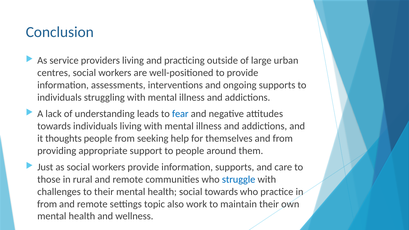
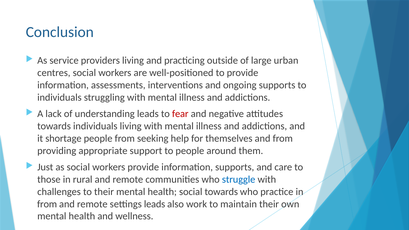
fear colour: blue -> red (180, 114)
thoughts: thoughts -> shortage (63, 138)
settings topic: topic -> leads (155, 204)
